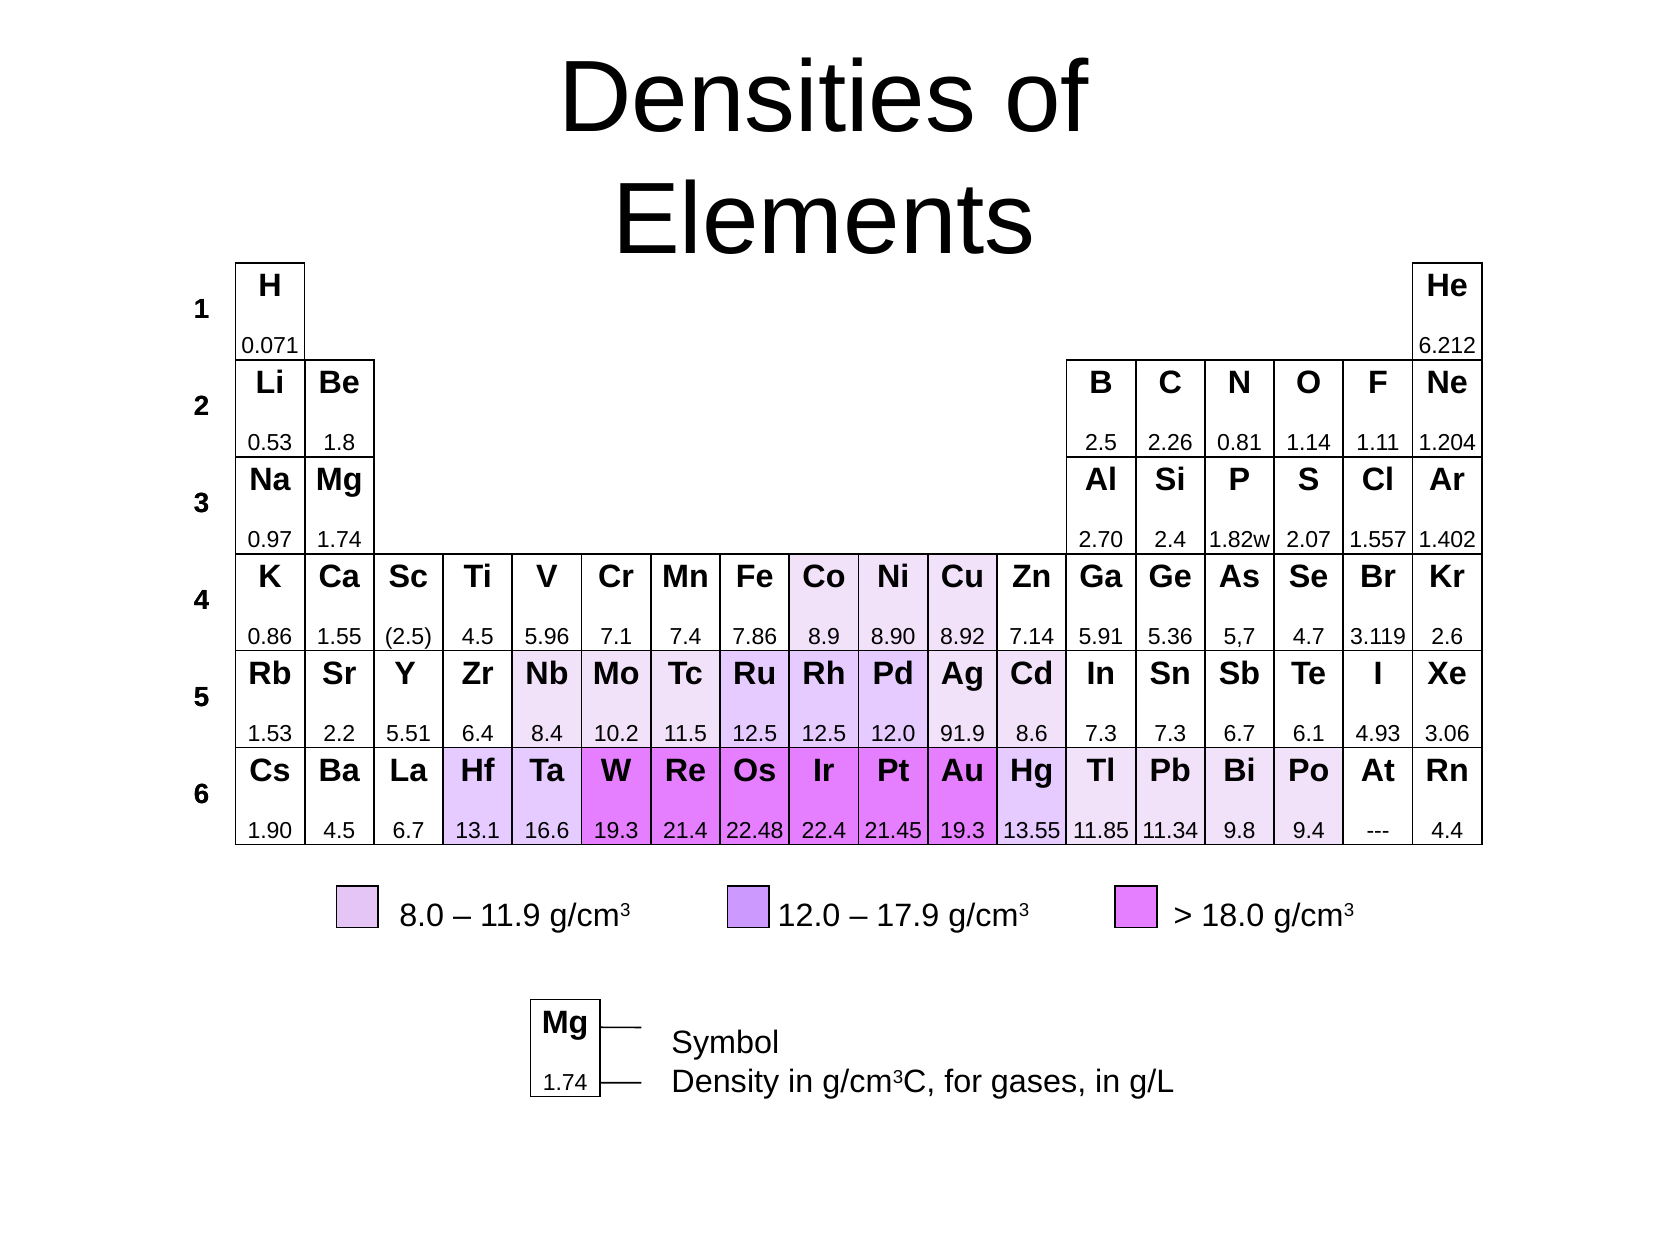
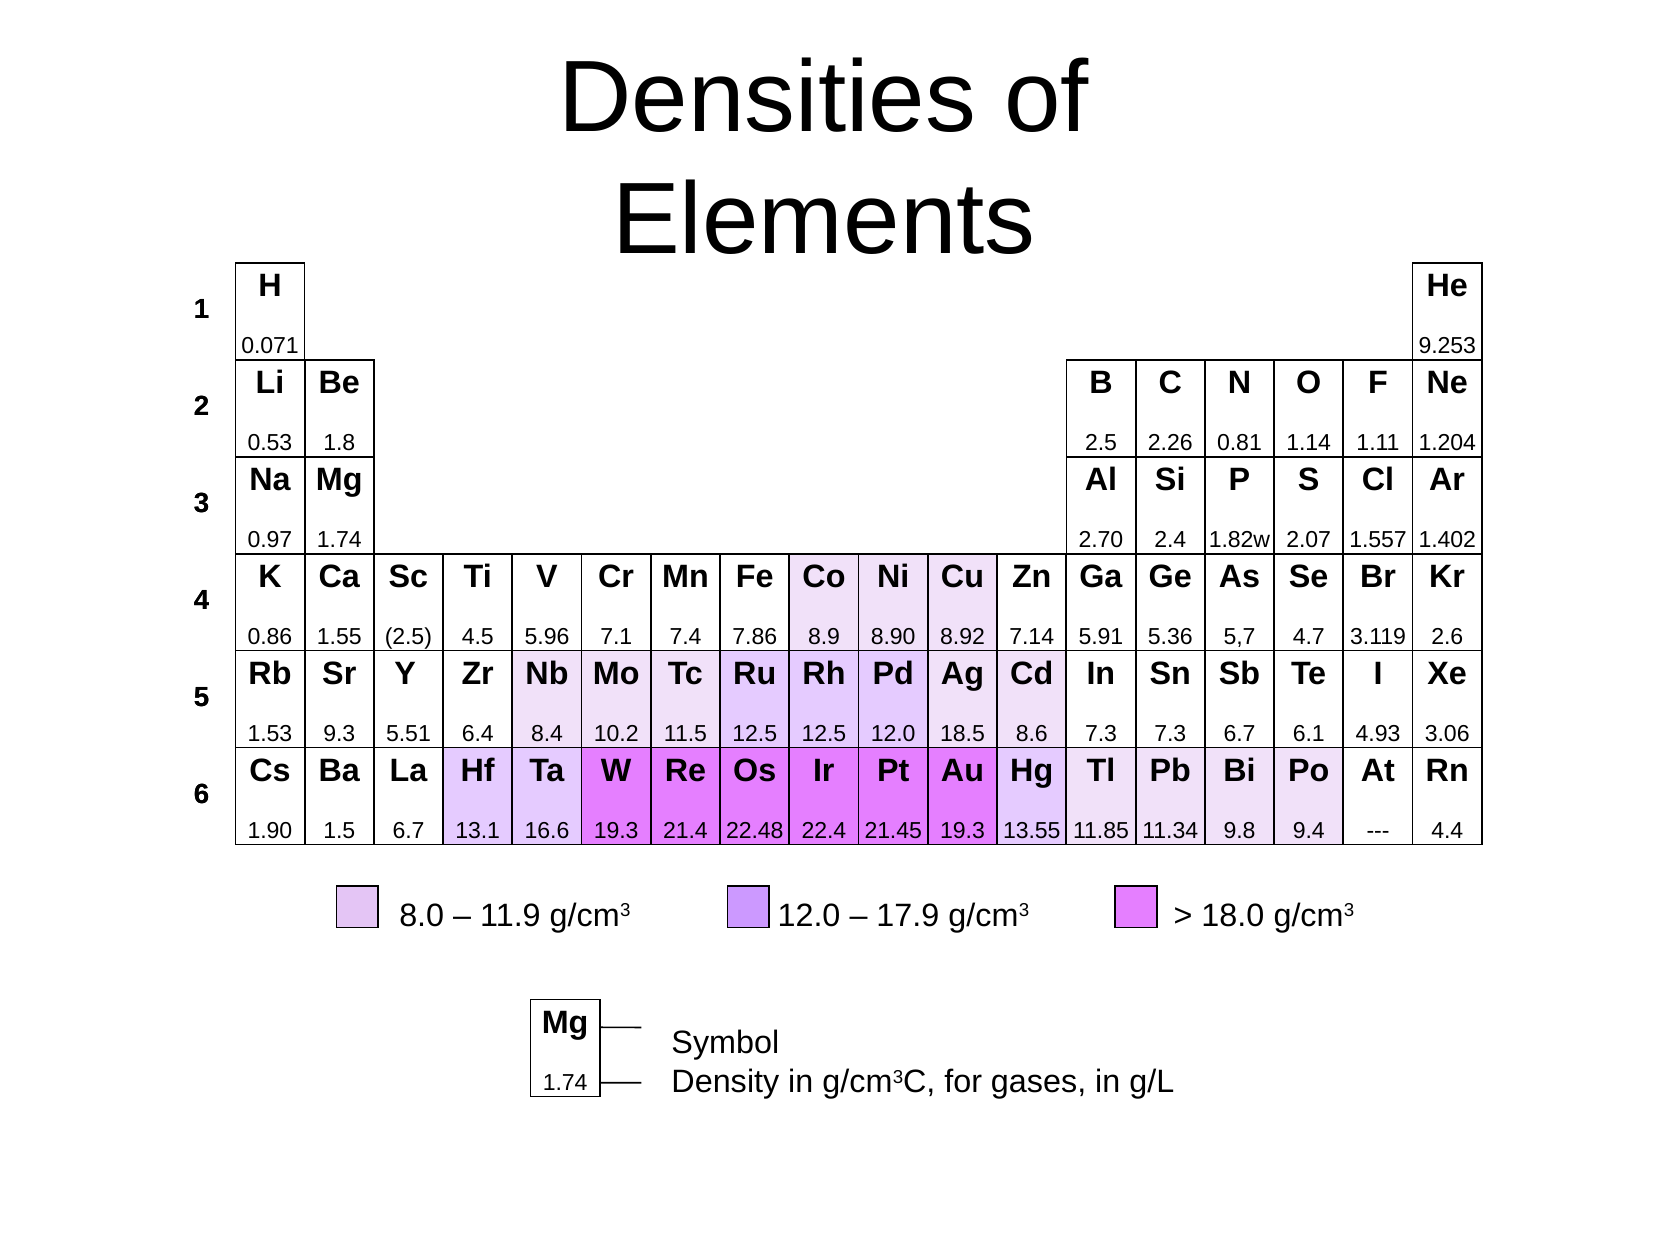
6.212: 6.212 -> 9.253 (1447, 346)
2.2: 2.2 -> 9.3 (339, 734)
91.9: 91.9 -> 18.5 (963, 734)
4.5: 4.5 -> 1.5 (339, 831)
